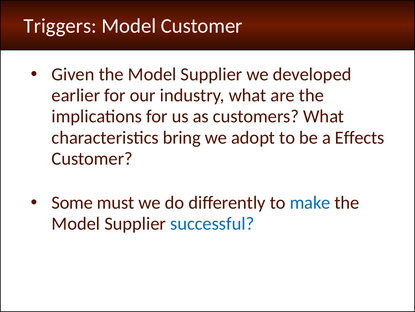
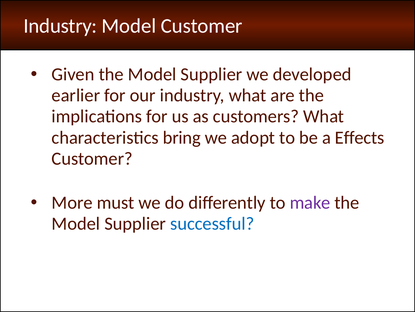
Triggers: Triggers -> Industry (60, 26)
Some: Some -> More (72, 202)
make colour: blue -> purple (310, 202)
